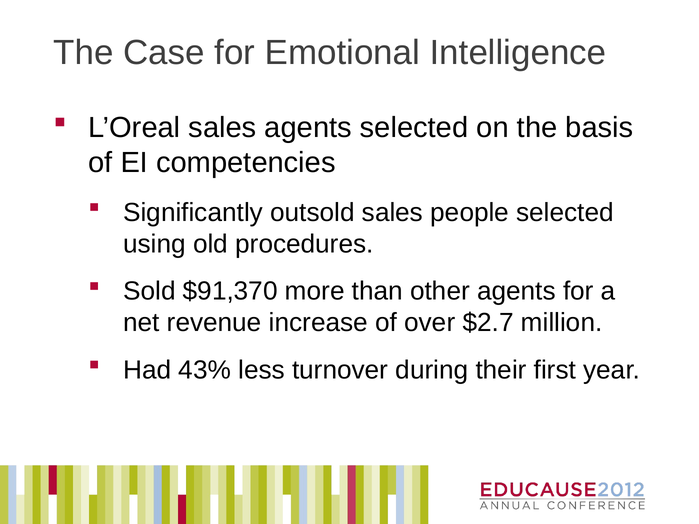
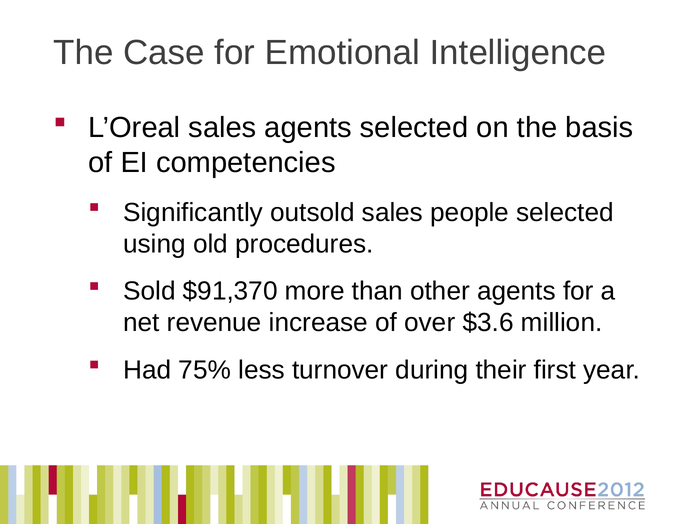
$2.7: $2.7 -> $3.6 (488, 323)
43%: 43% -> 75% (205, 370)
